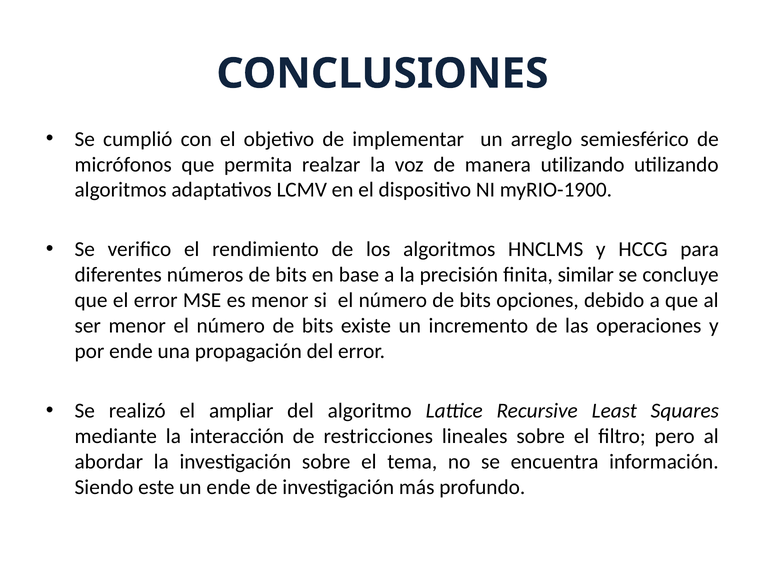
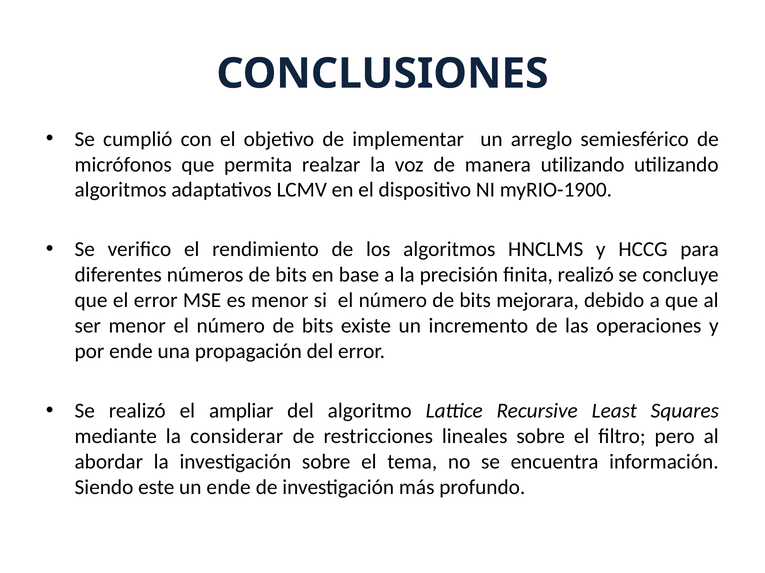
finita similar: similar -> realizó (586, 275)
opciones: opciones -> mejorara (538, 301)
interacción: interacción -> considerar (237, 437)
